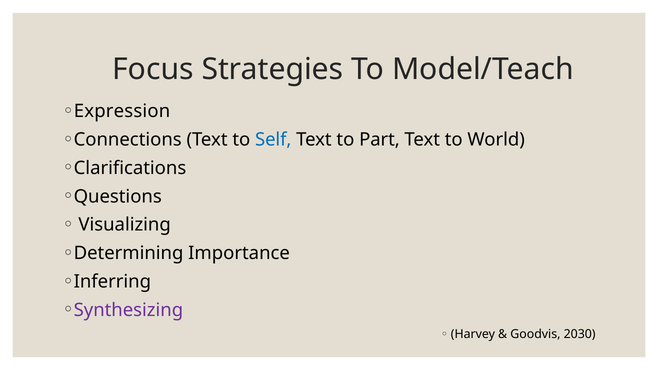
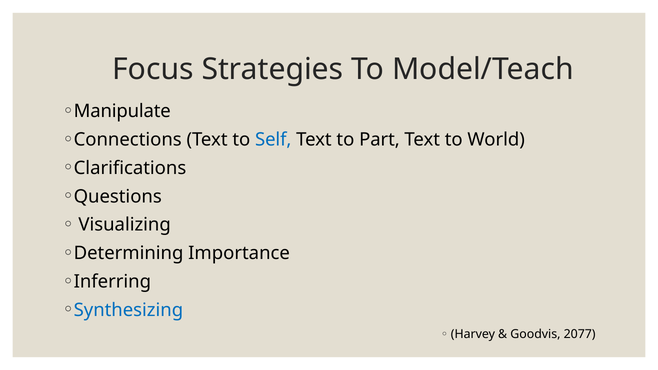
Expression: Expression -> Manipulate (122, 111)
Synthesizing colour: purple -> blue (128, 310)
2030: 2030 -> 2077 (580, 334)
